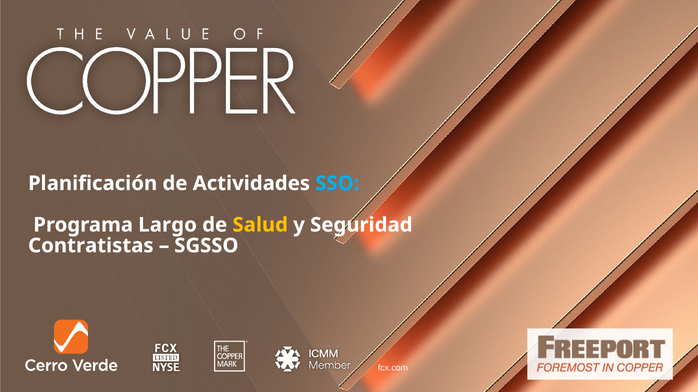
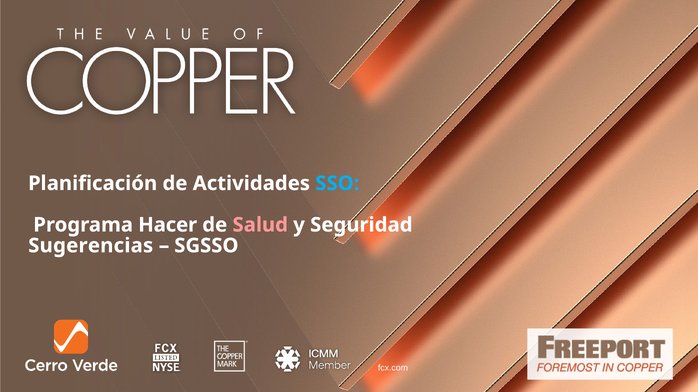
Largo: Largo -> Hacer (168, 225)
Salud colour: yellow -> pink (260, 225)
Contratistas: Contratistas -> Sugerencias (91, 246)
